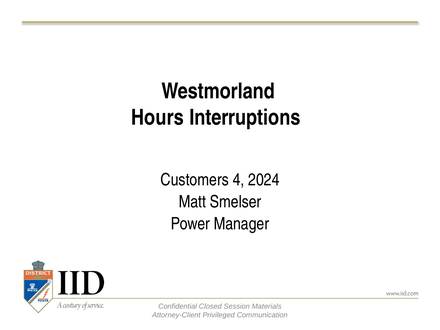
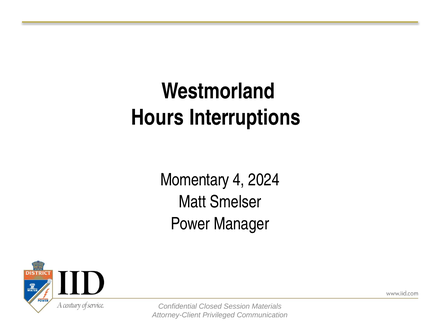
Customers: Customers -> Momentary (195, 180)
